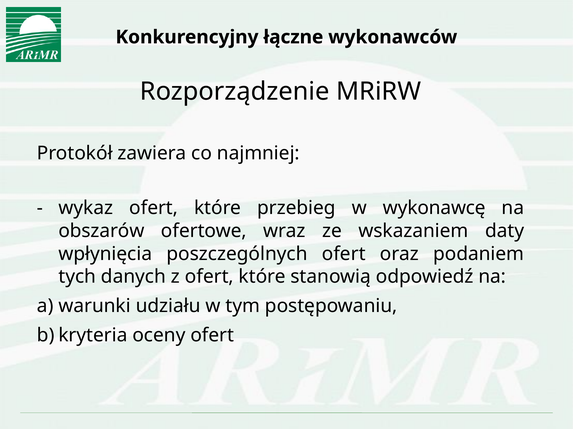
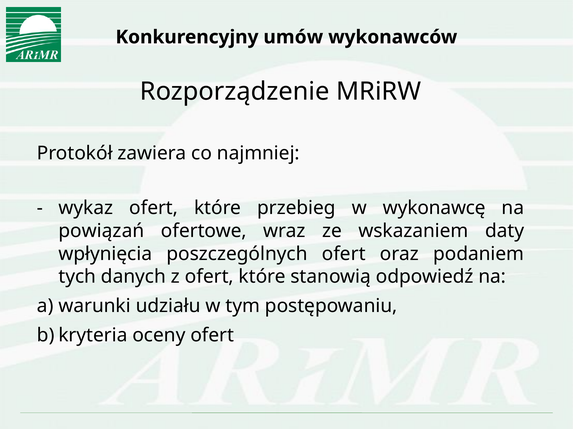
łączne: łączne -> umów (293, 37)
obszarów: obszarów -> powiązań (101, 231)
